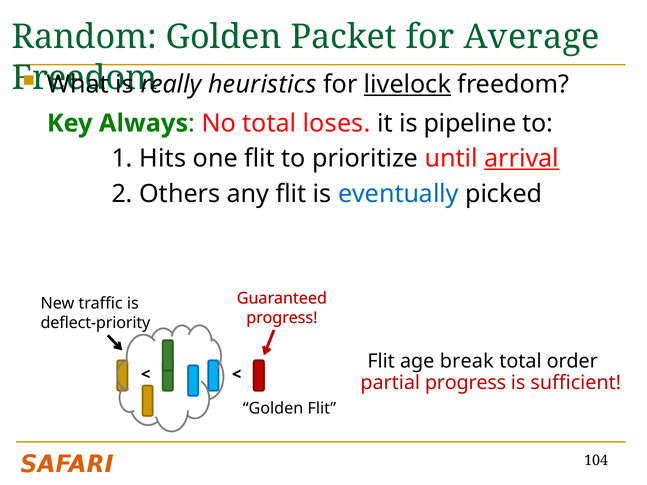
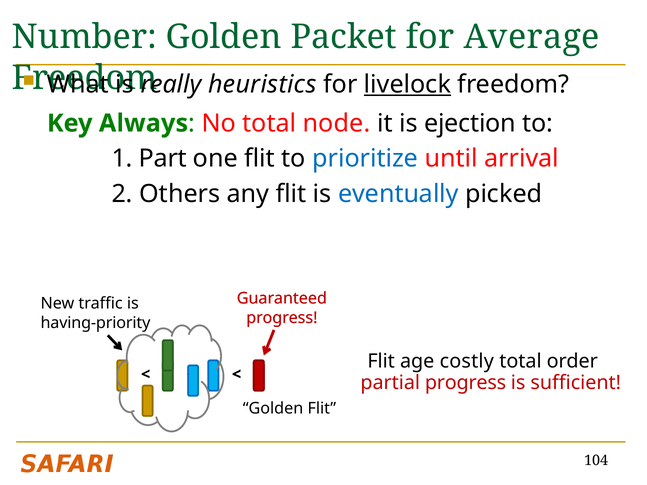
Random: Random -> Number (84, 37)
loses: loses -> node (337, 123)
pipeline: pipeline -> ejection (470, 123)
Hits: Hits -> Part (163, 159)
prioritize colour: black -> blue (365, 159)
arrival underline: present -> none (522, 159)
deflect-priority: deflect-priority -> having-priority (95, 323)
break: break -> costly (467, 362)
